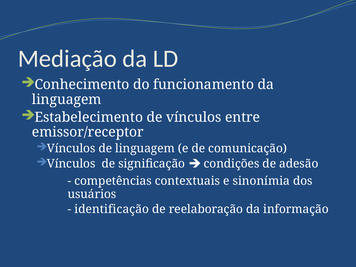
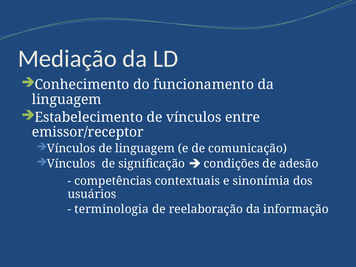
identificação: identificação -> terminologia (112, 209)
